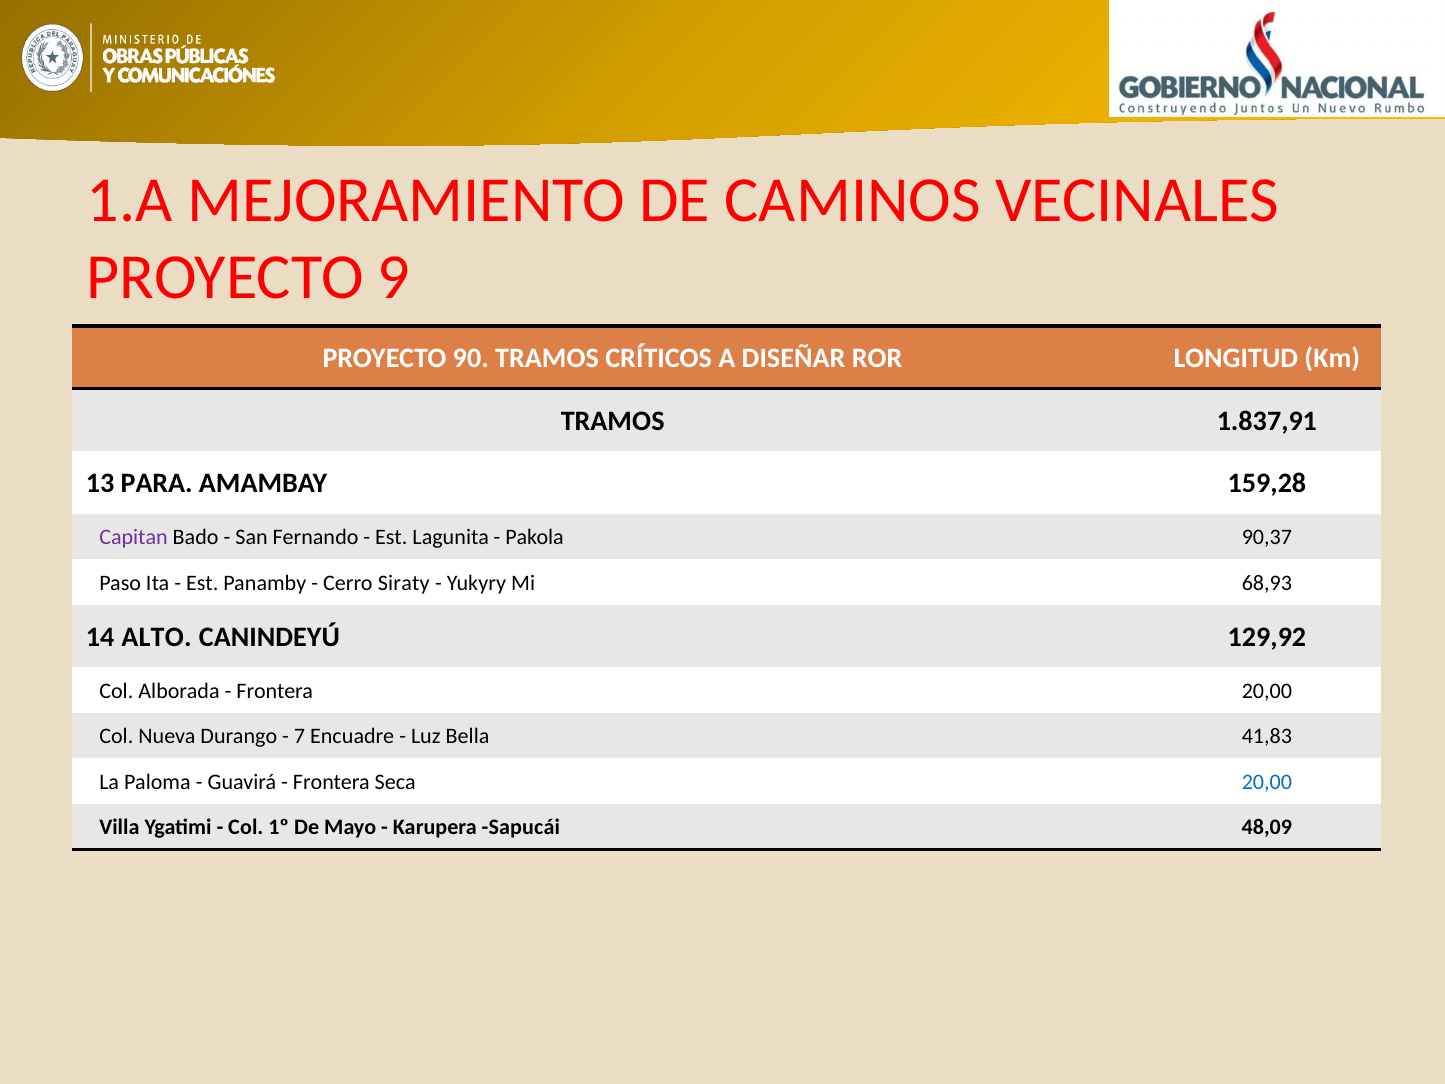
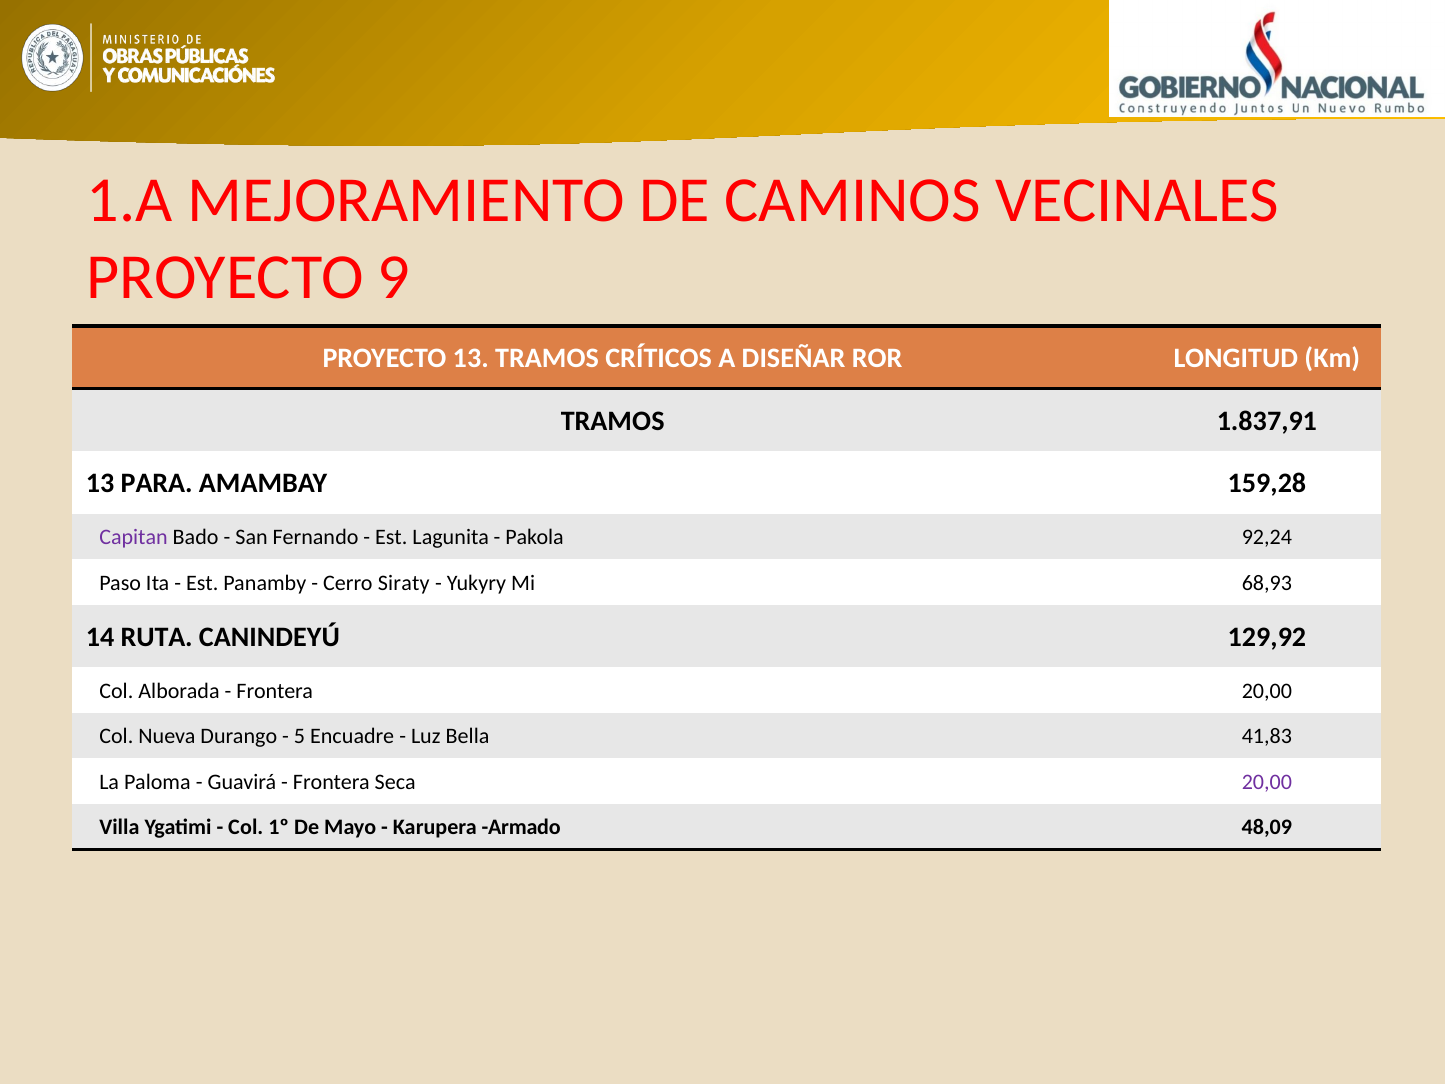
PROYECTO 90: 90 -> 13 (471, 358)
90,37: 90,37 -> 92,24 (1267, 537)
ALTO: ALTO -> RUTA (157, 637)
7: 7 -> 5 (300, 736)
20,00 colour: blue -> purple (1267, 782)
Sapucái: Sapucái -> Armado (521, 827)
